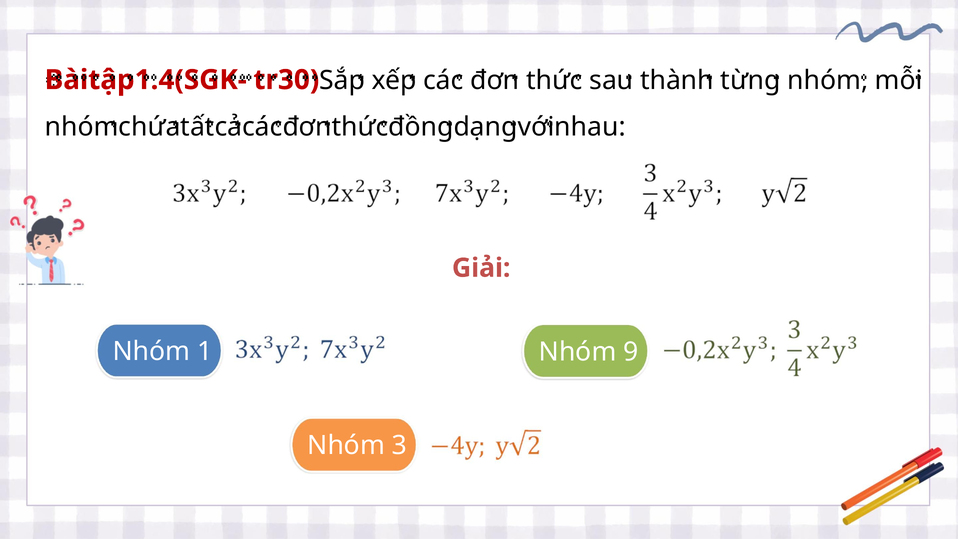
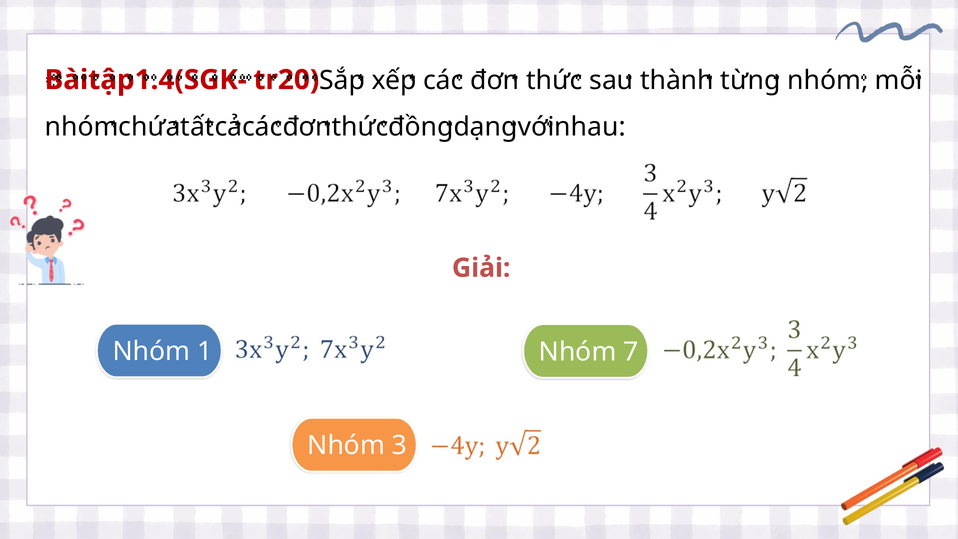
3: 3 -> 2 (286, 80)
9: 9 -> 7 (631, 352)
